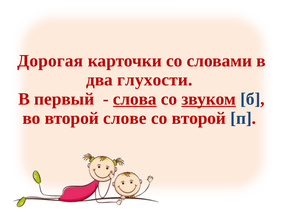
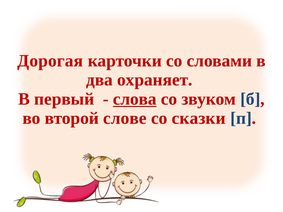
глухости: глухости -> охраняет (155, 80)
звуком underline: present -> none (209, 99)
со второй: второй -> сказки (199, 118)
